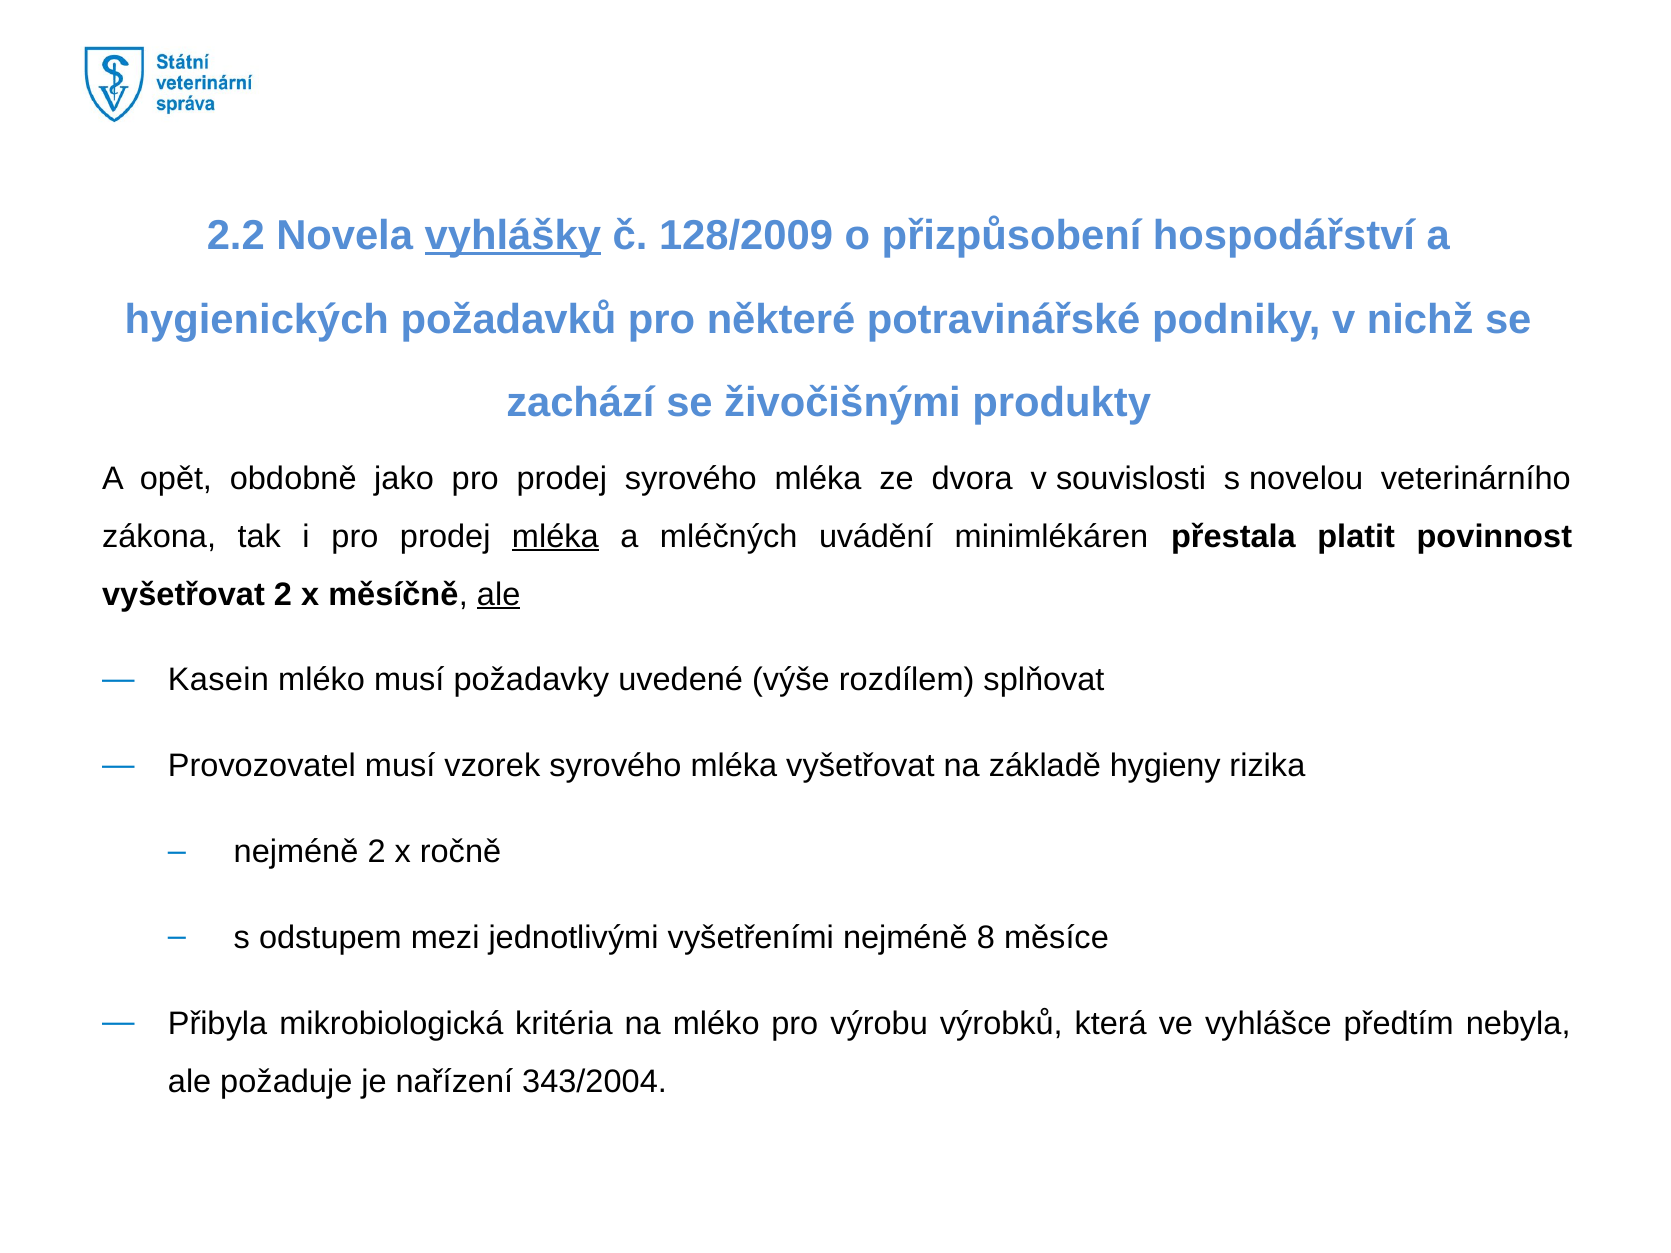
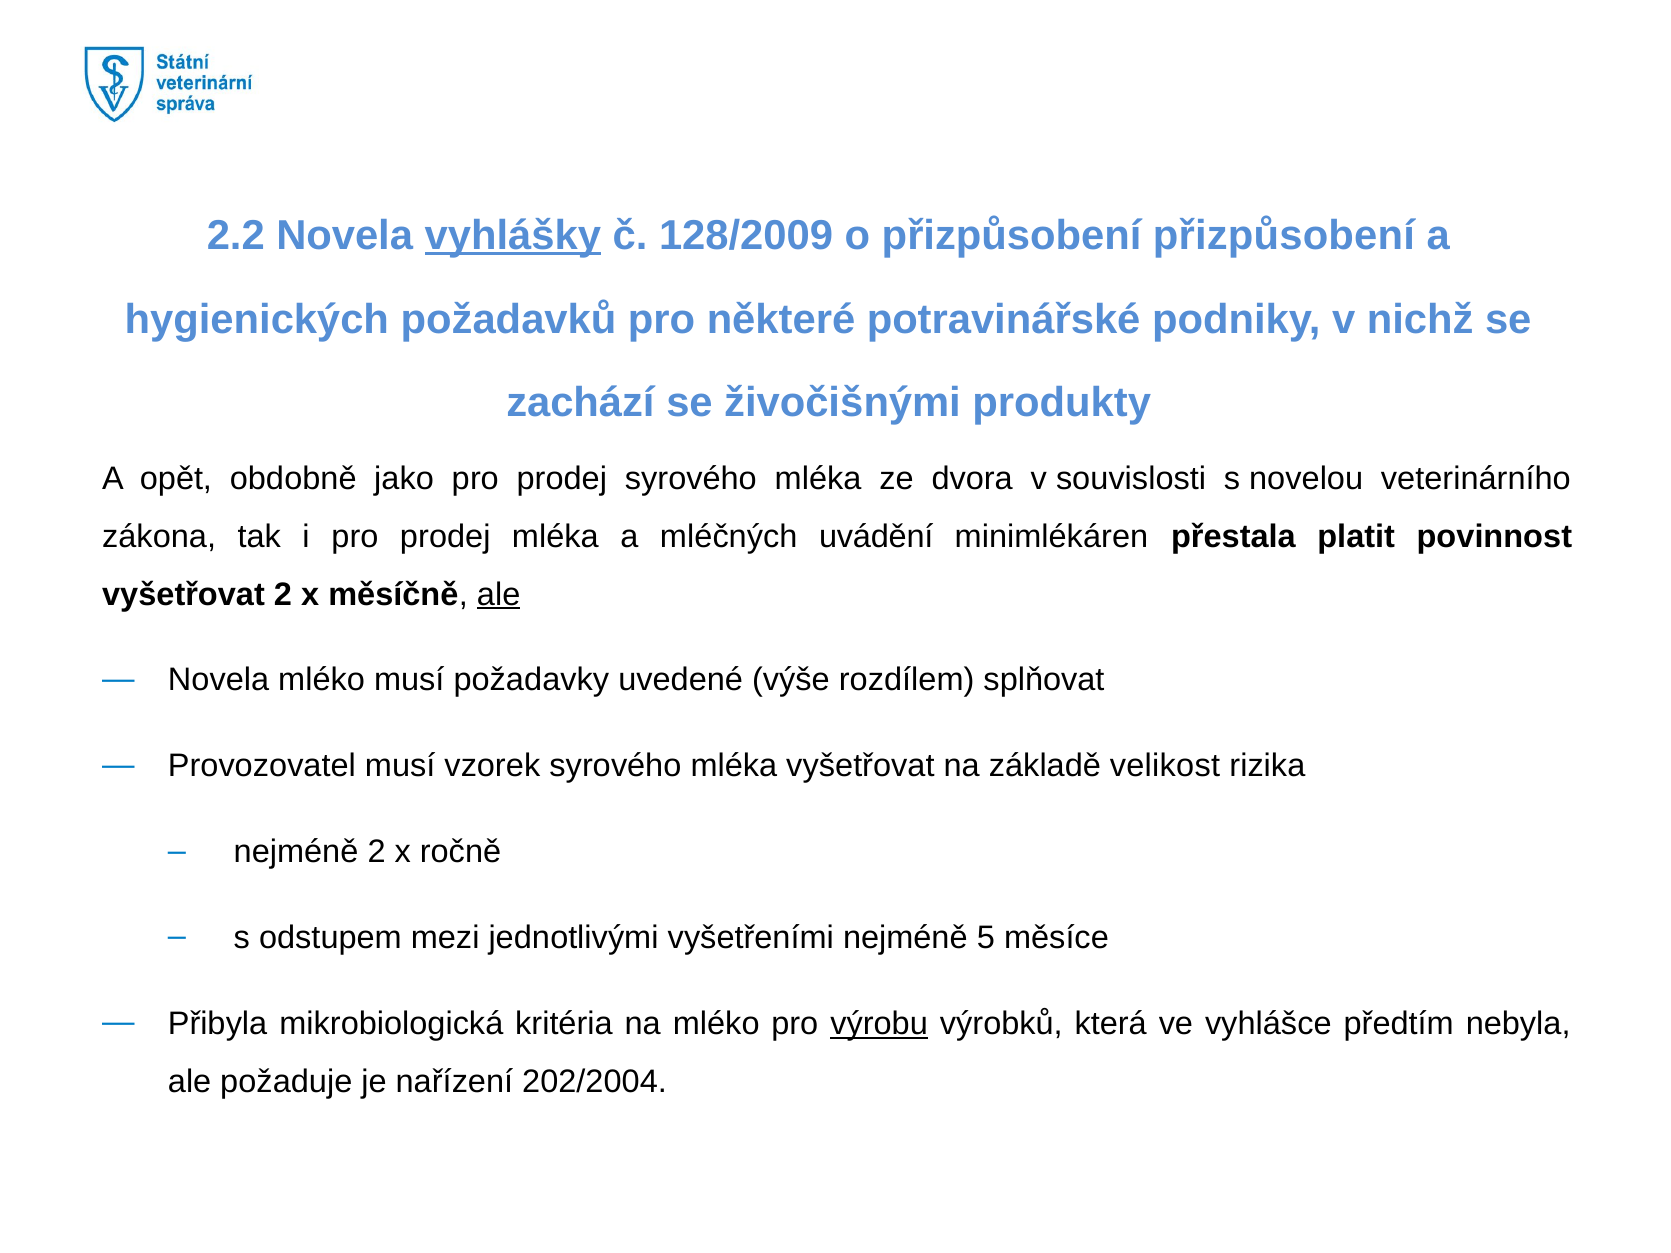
přizpůsobení hospodářství: hospodářství -> přizpůsobení (1284, 236)
mléka underline: present -> none (555, 536)
Kasein: Kasein -> Novela (219, 680)
hygieny: hygieny -> velikost (1165, 766)
8: 8 -> 5 (986, 938)
výrobu underline: none -> present (879, 1024)
343/2004: 343/2004 -> 202/2004 (595, 1082)
